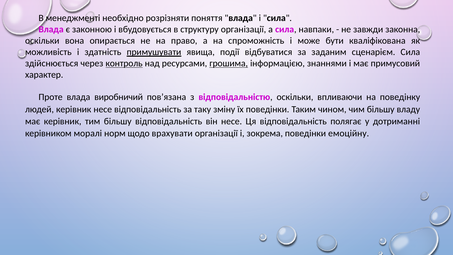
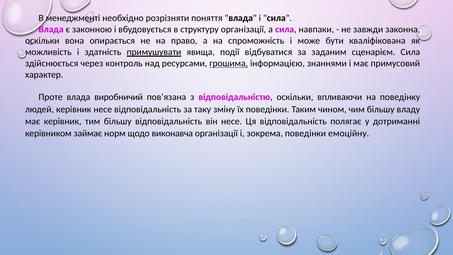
контроль underline: present -> none (124, 63)
моралі: моралі -> займає (88, 133)
врахувати: врахувати -> виконавча (172, 133)
